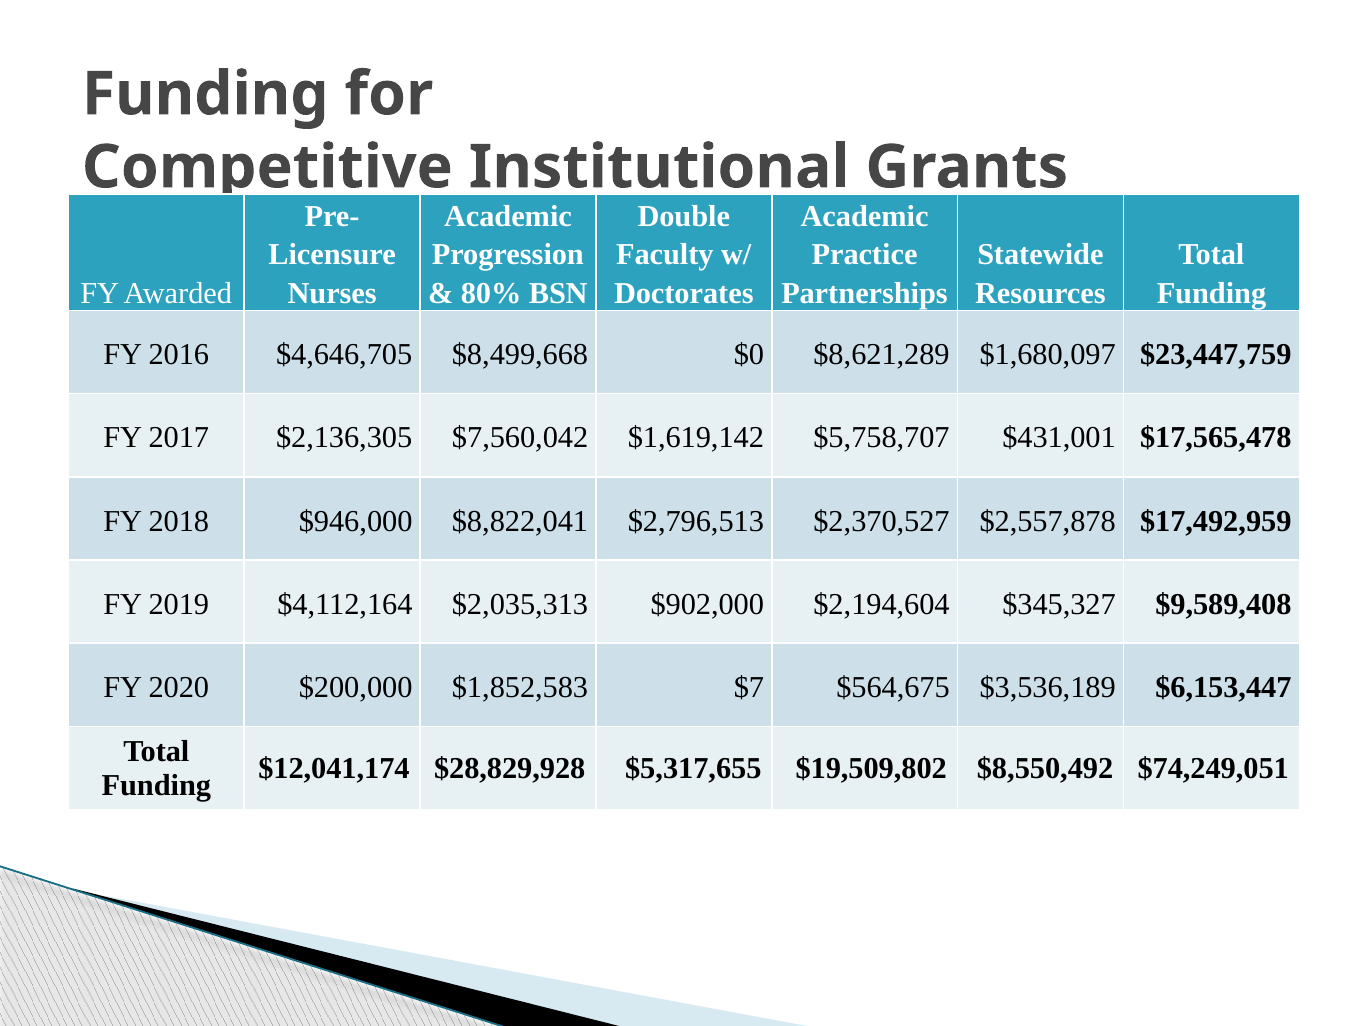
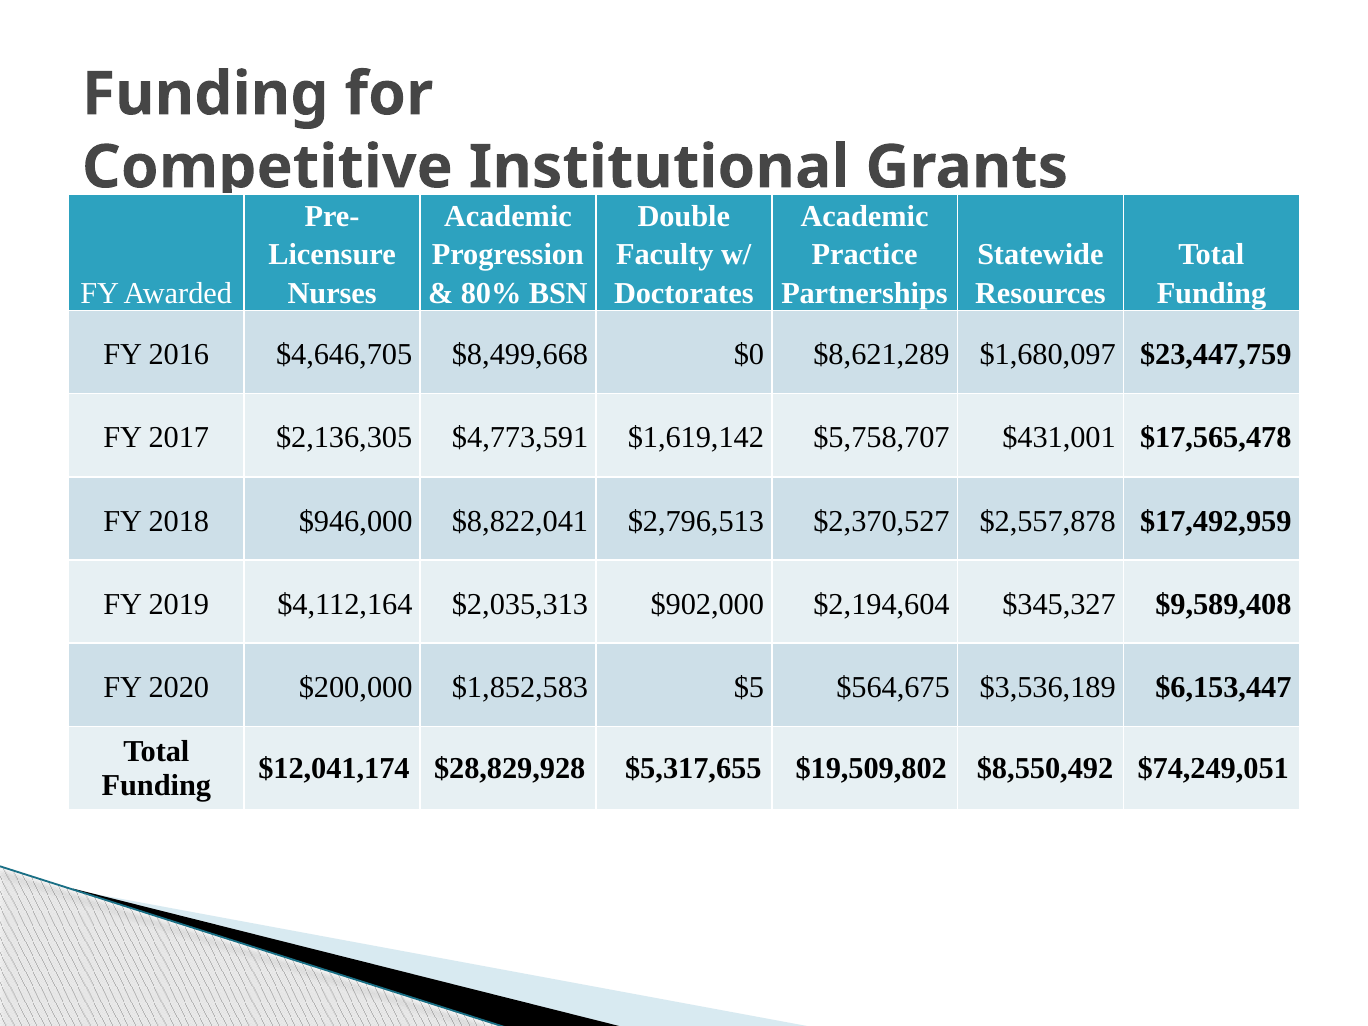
$7,560,042: $7,560,042 -> $4,773,591 (520, 438)
$7: $7 -> $5 (749, 688)
